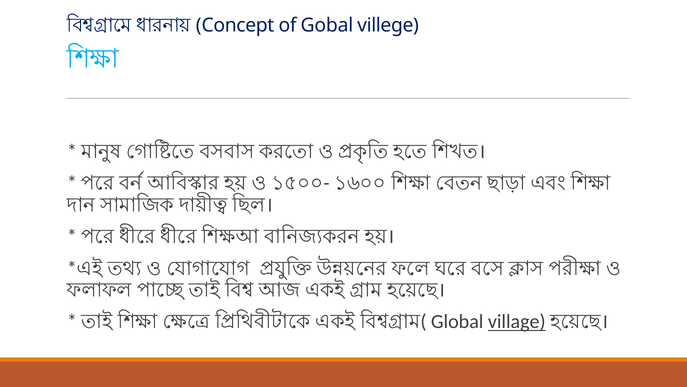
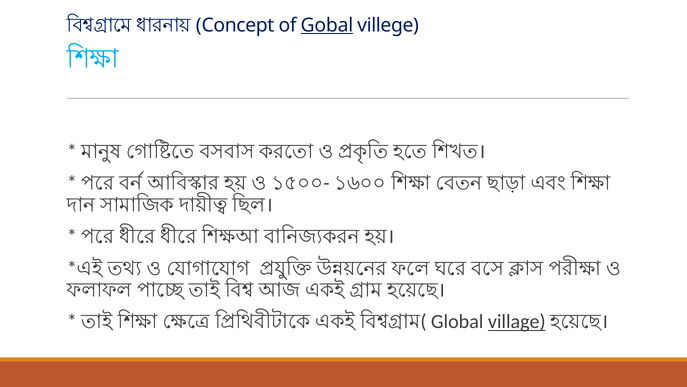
Gobal underline: none -> present (327, 25)
